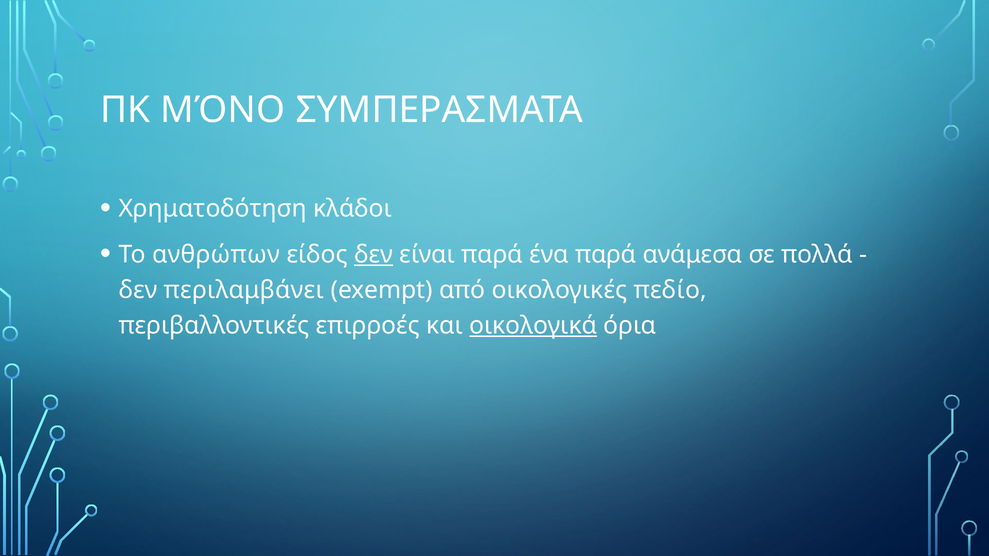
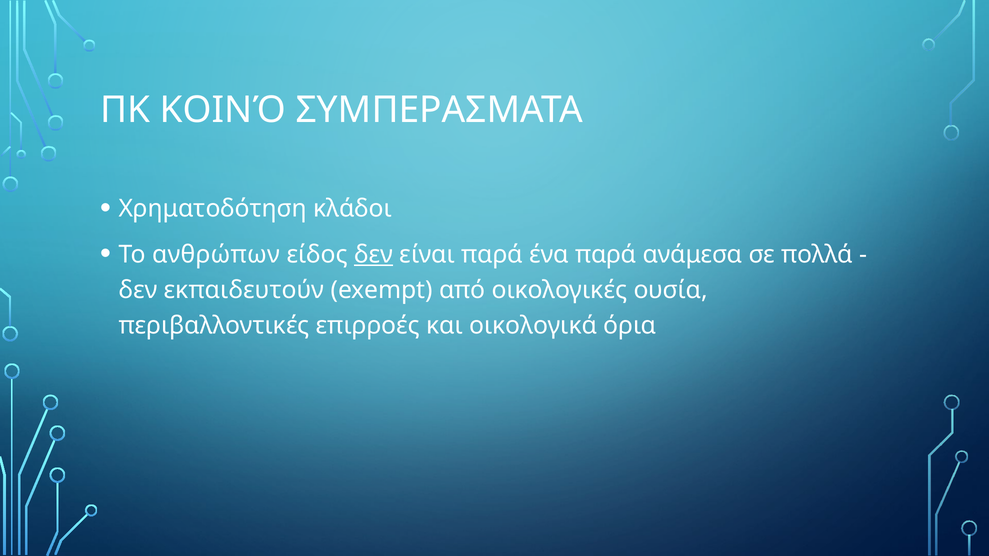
ΜΌΝΟ: ΜΌΝΟ -> ΚΟΙΝΌ (223, 110)
περιλαμβάνει: περιλαμβάνει -> εκπαιδευτούν (244, 290)
πεδίο: πεδίο -> ουσία (671, 290)
οικολογικά underline: present -> none (533, 326)
